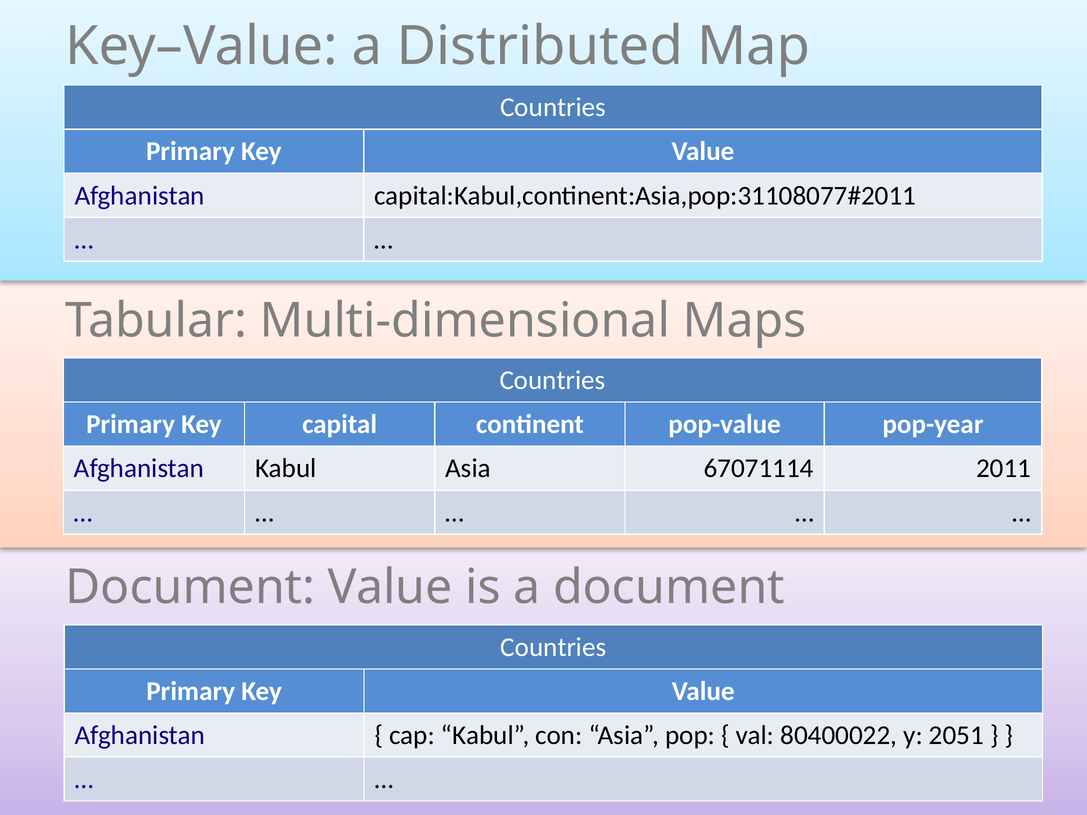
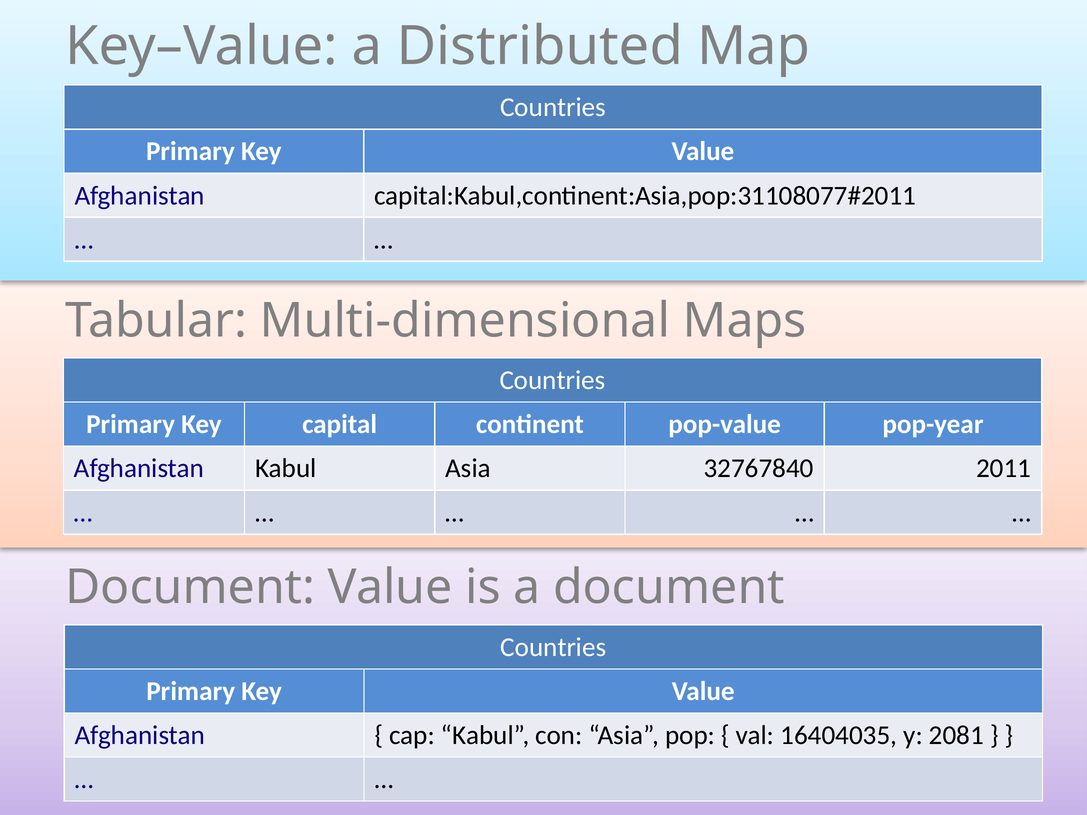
67071114: 67071114 -> 32767840 (759, 469)
80400022: 80400022 -> 16404035 (839, 736)
2051: 2051 -> 2081 (956, 736)
